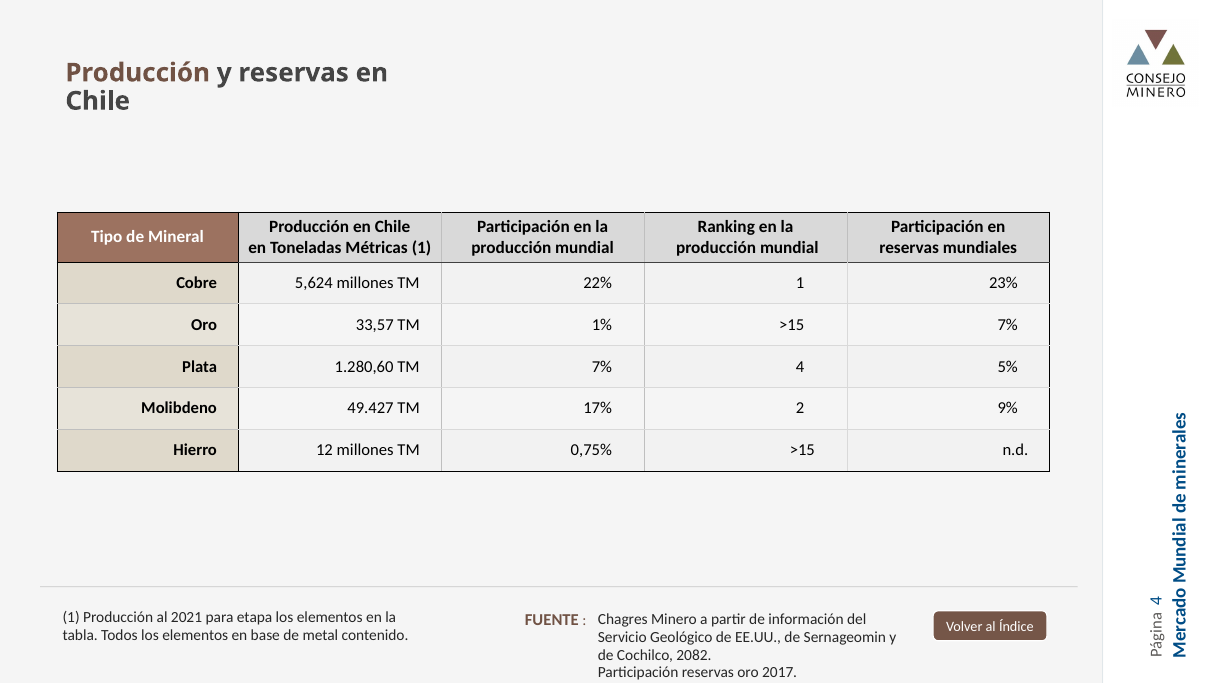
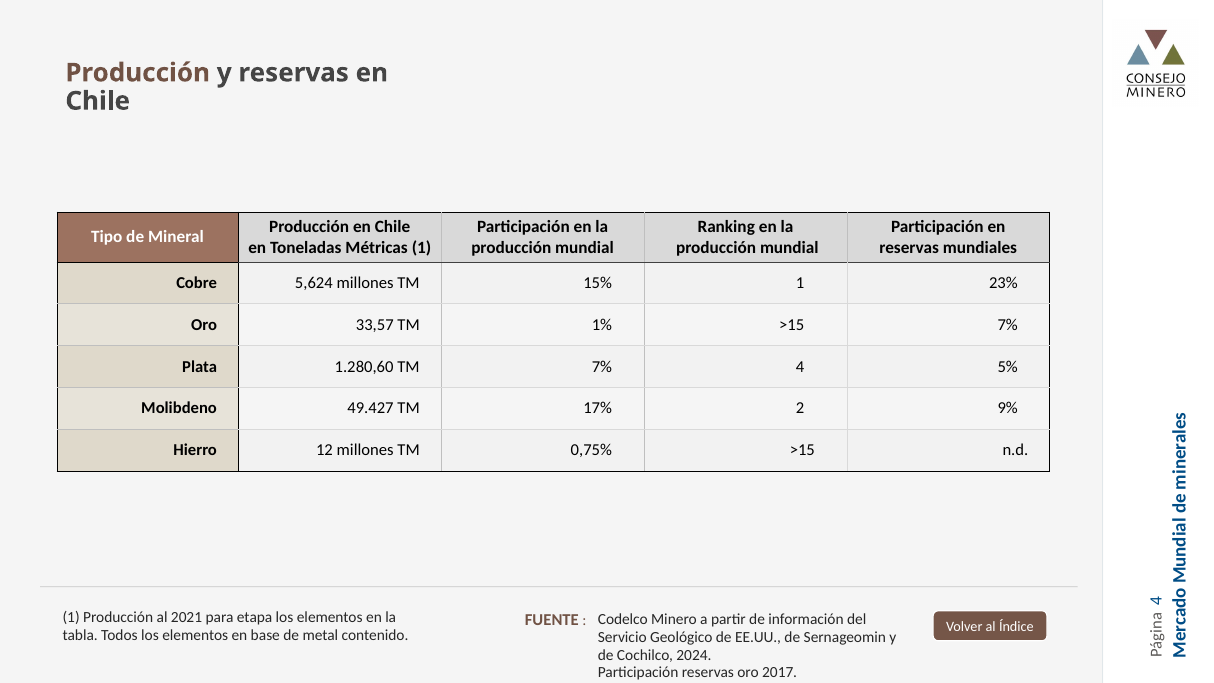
22%: 22% -> 15% (598, 283)
Chagres: Chagres -> Codelco (623, 619)
2082: 2082 -> 2024 (694, 655)
